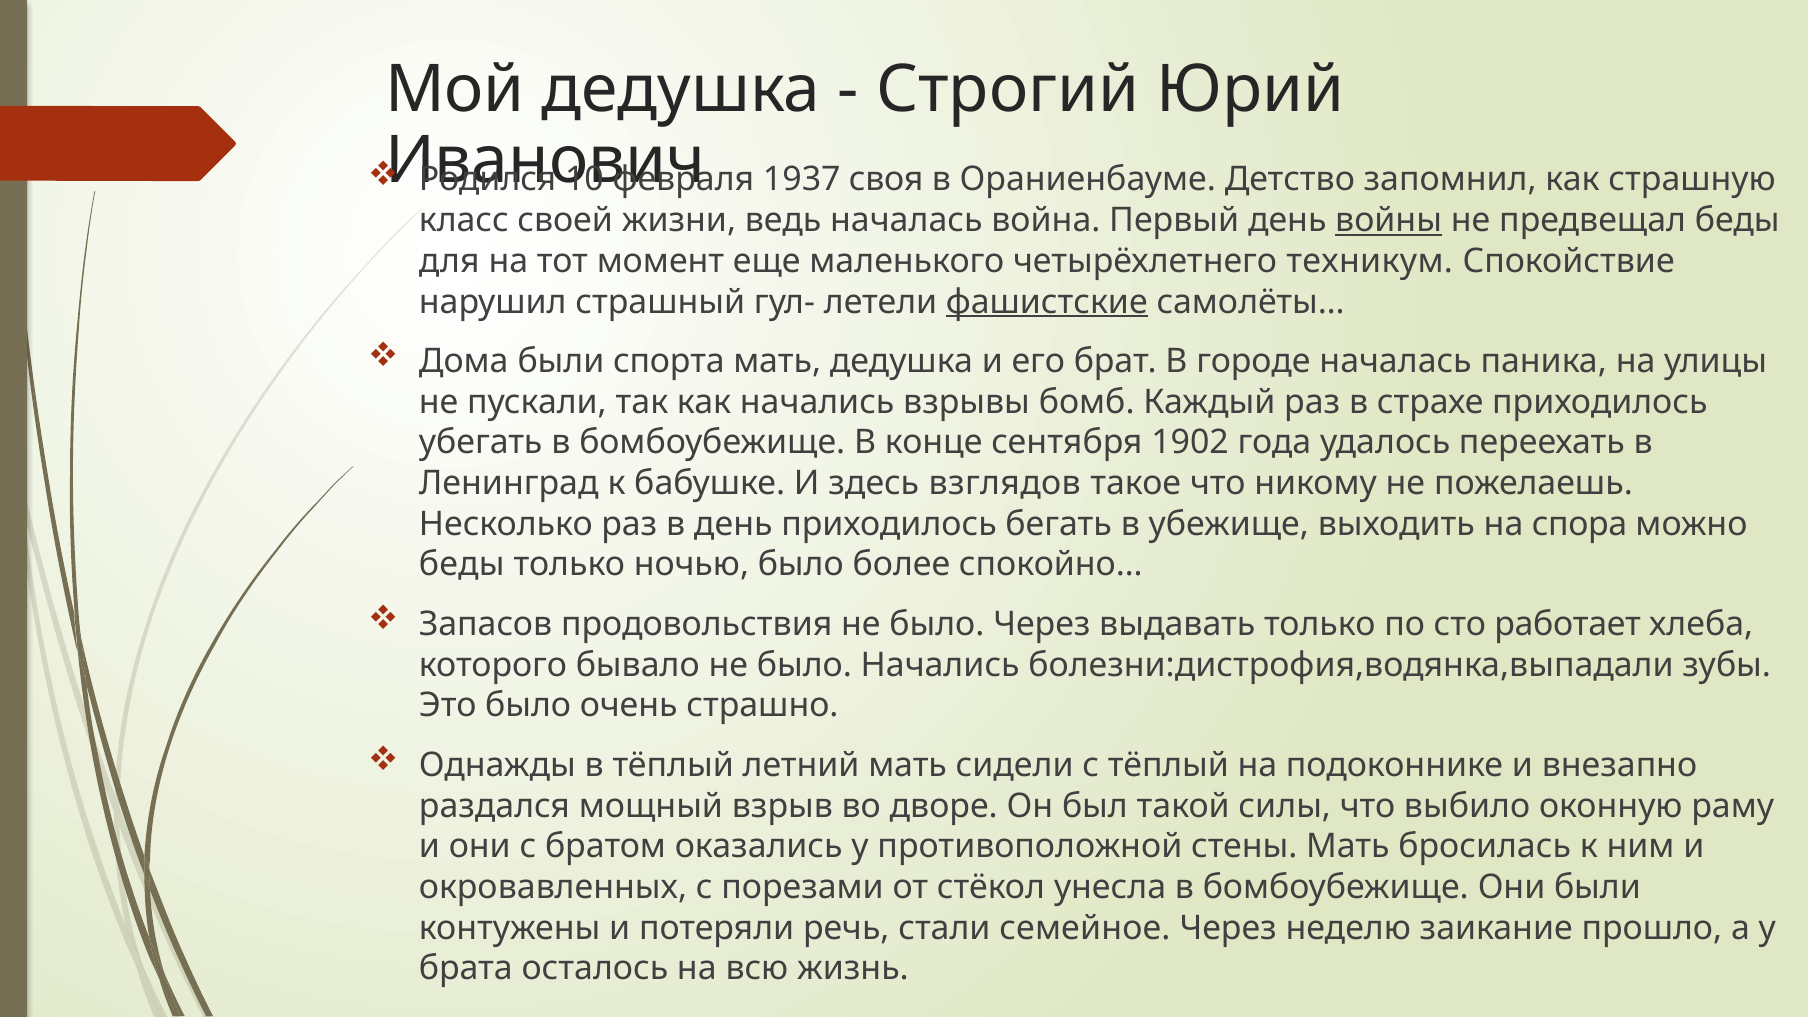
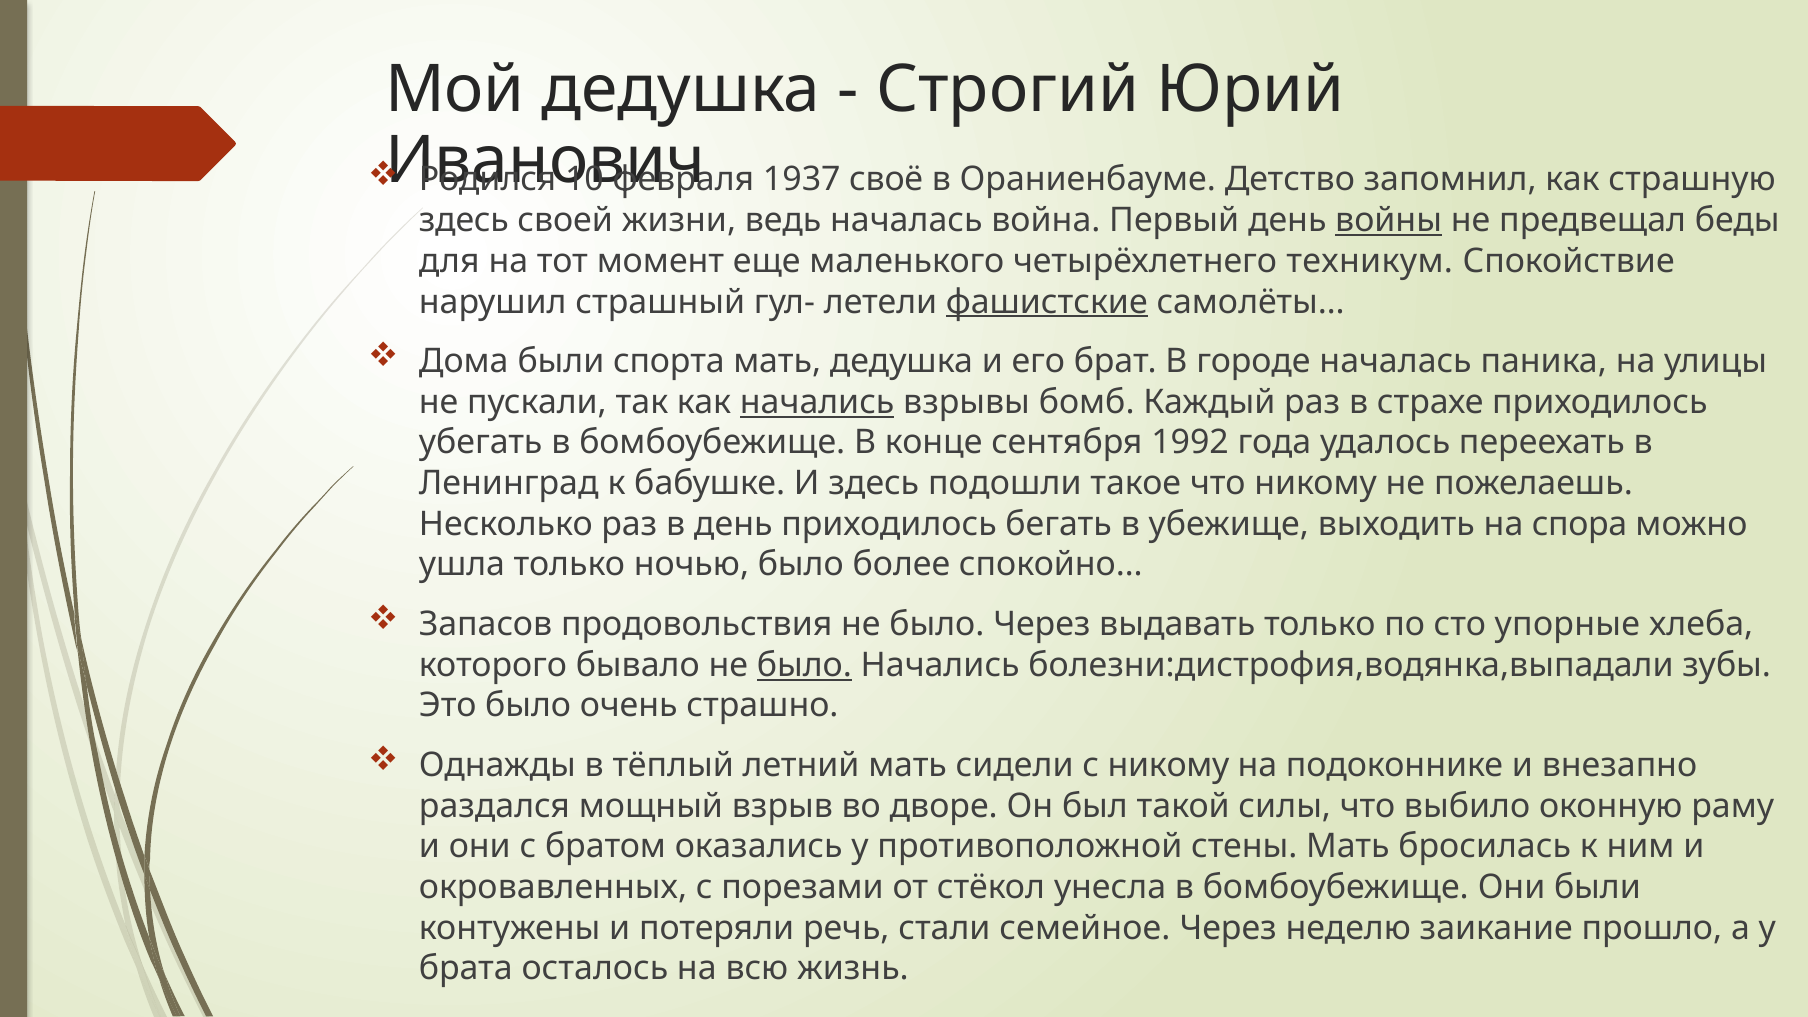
своя: своя -> своё (886, 180)
класс: класс -> здесь (464, 220)
начались underline: none -> present (817, 402)
1902: 1902 -> 1992 (1190, 443)
взглядов: взглядов -> подошли (1005, 483)
беды: беды -> ушла (462, 565)
работает: работает -> упорные (1567, 624)
было underline: none -> present (804, 665)
с тёплый: тёплый -> никому (1168, 765)
